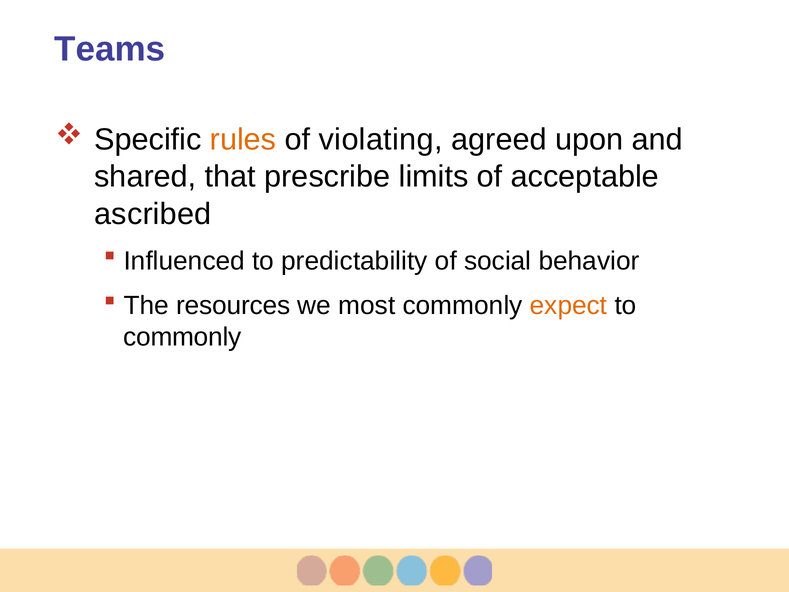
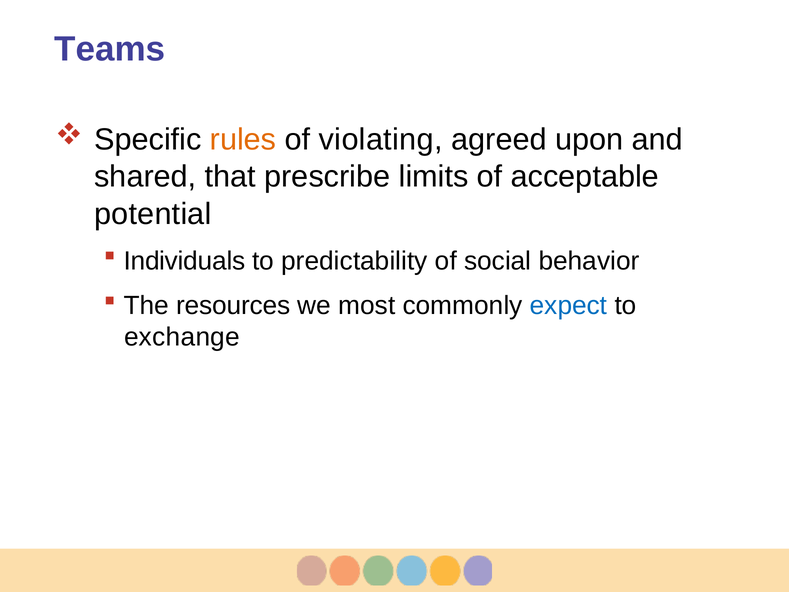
ascribed: ascribed -> potential (153, 214)
Influenced: Influenced -> Individuals (184, 261)
expect colour: orange -> blue (569, 306)
commonly: commonly -> exchange (182, 337)
